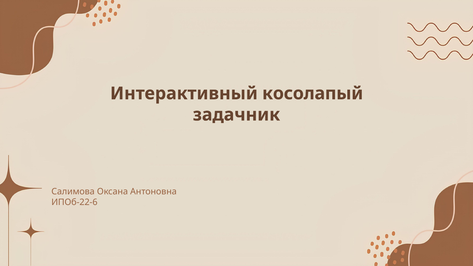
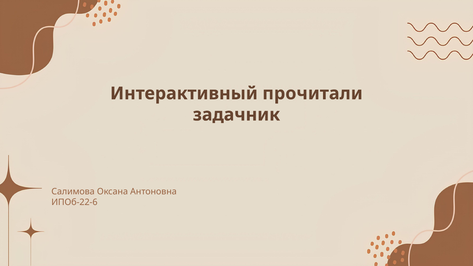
косолапый: косолапый -> прочитали (313, 93)
